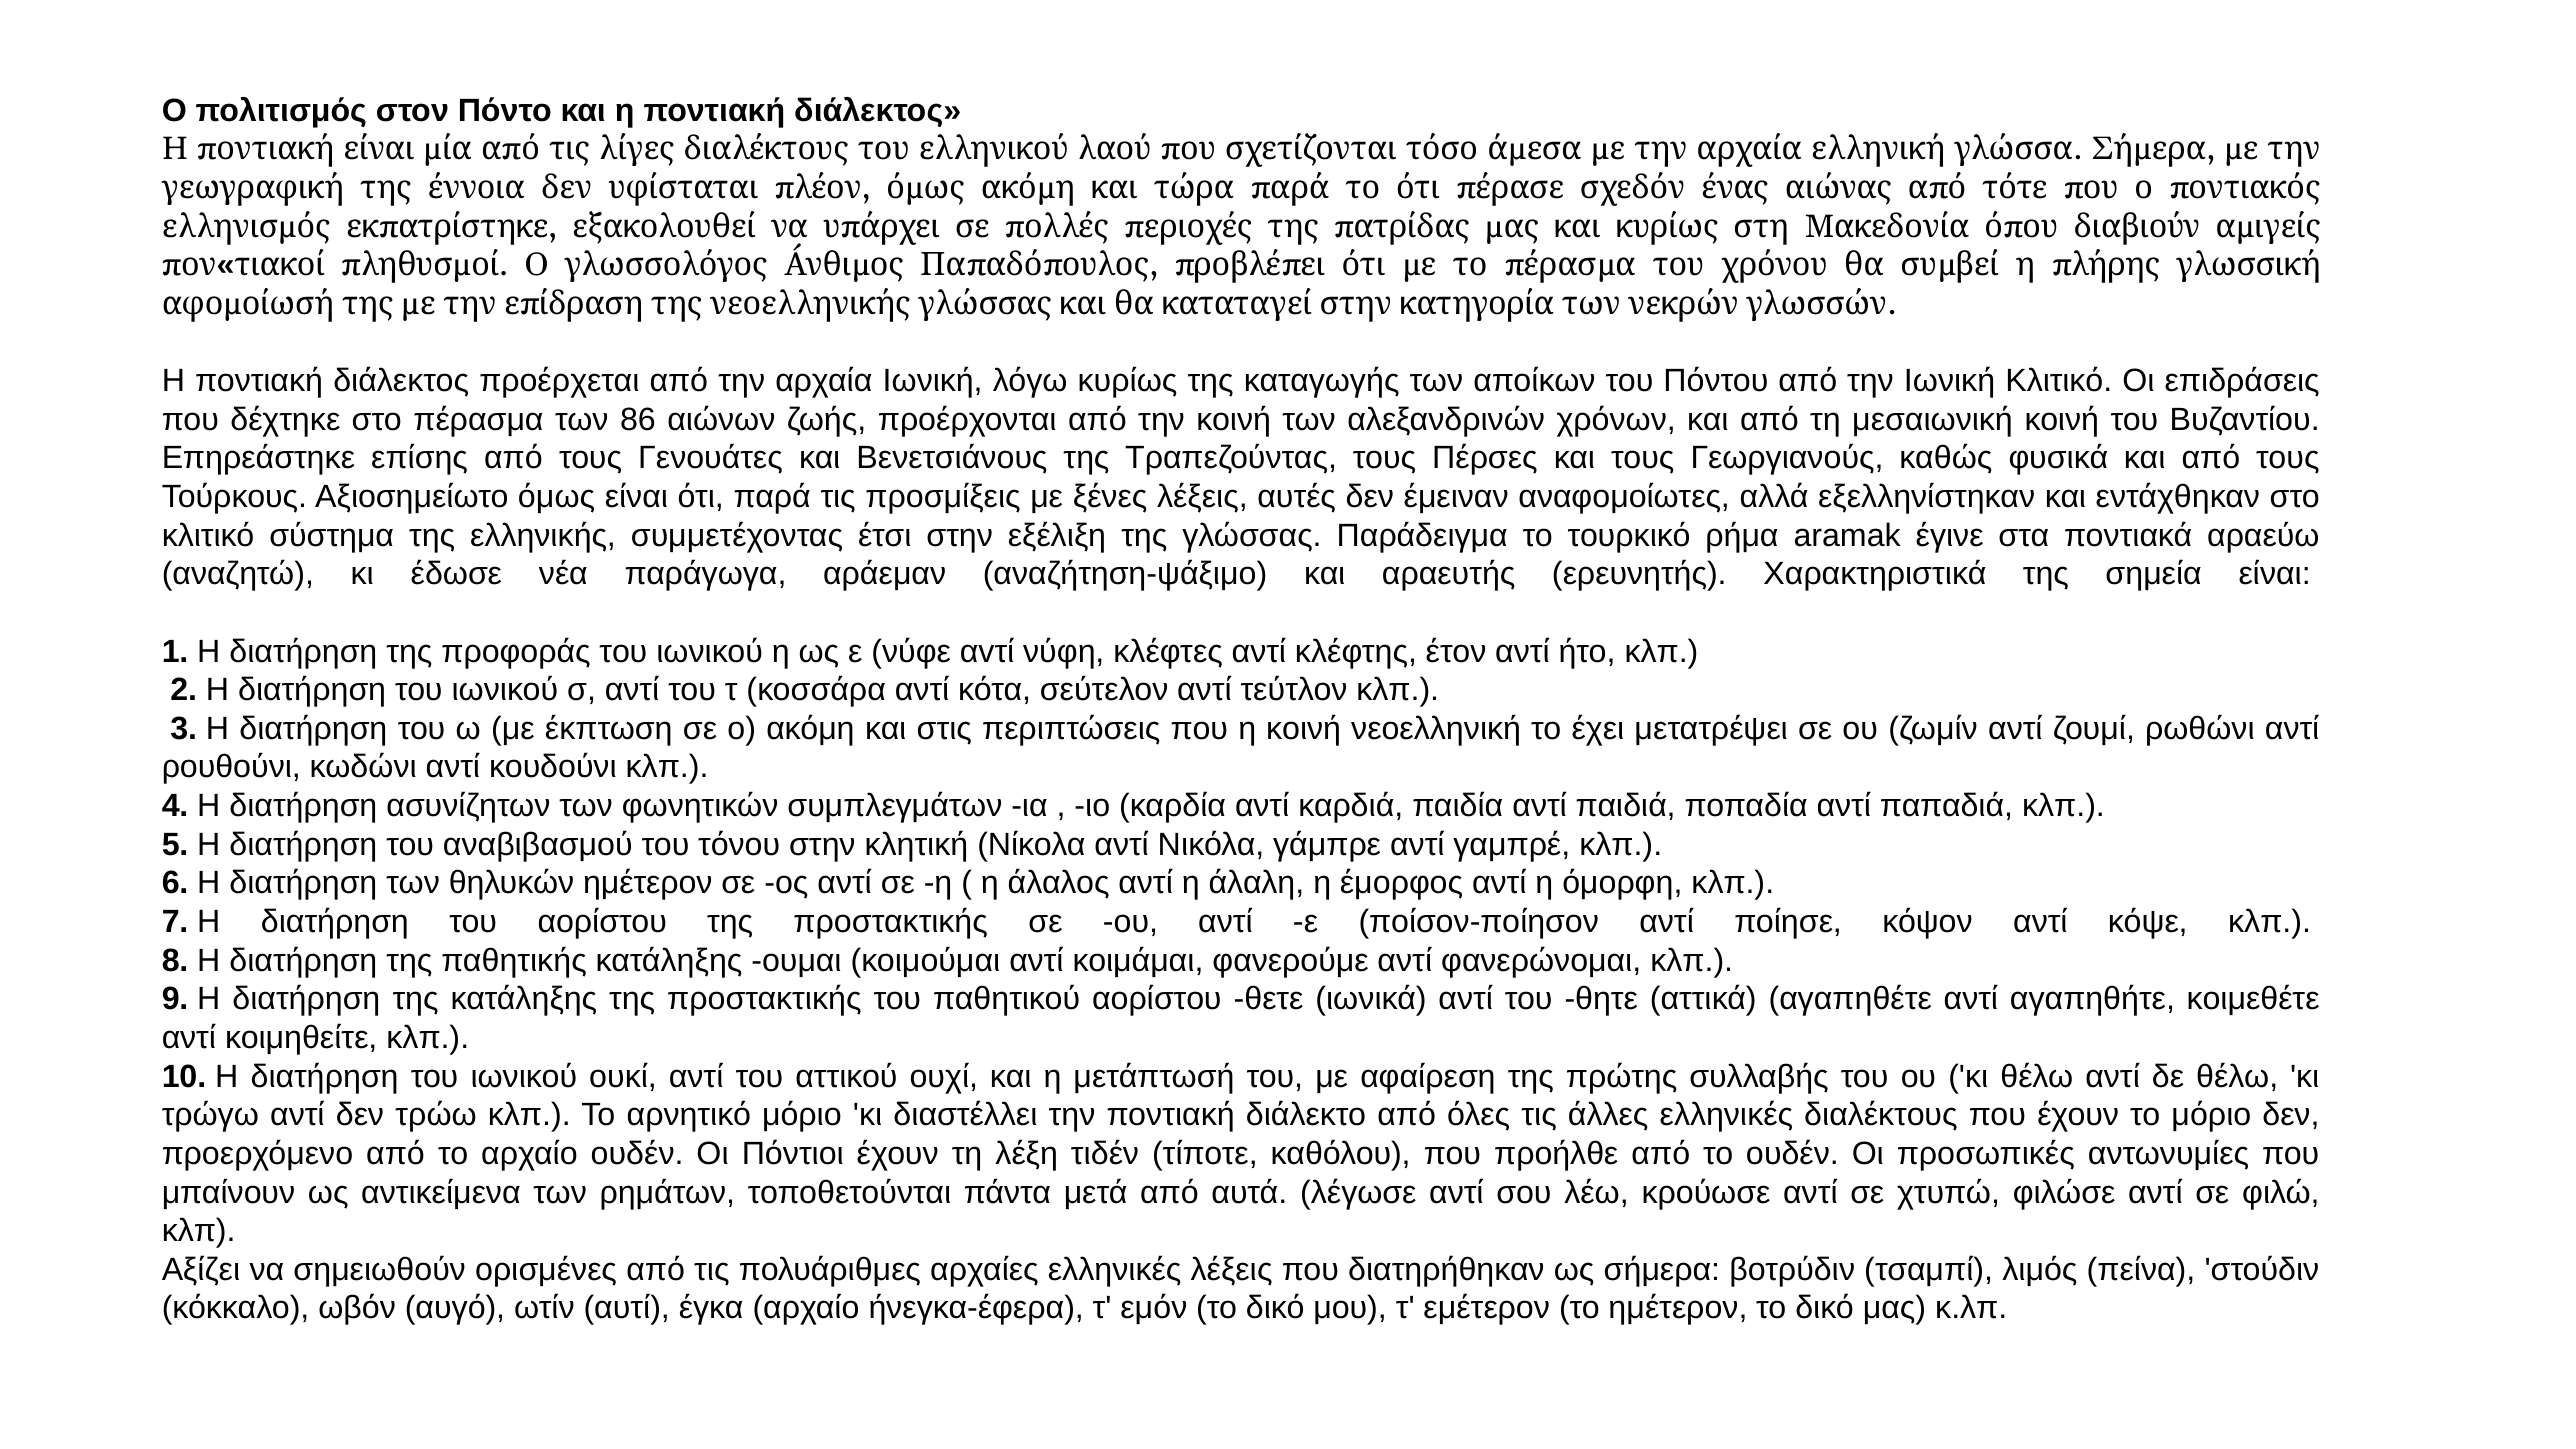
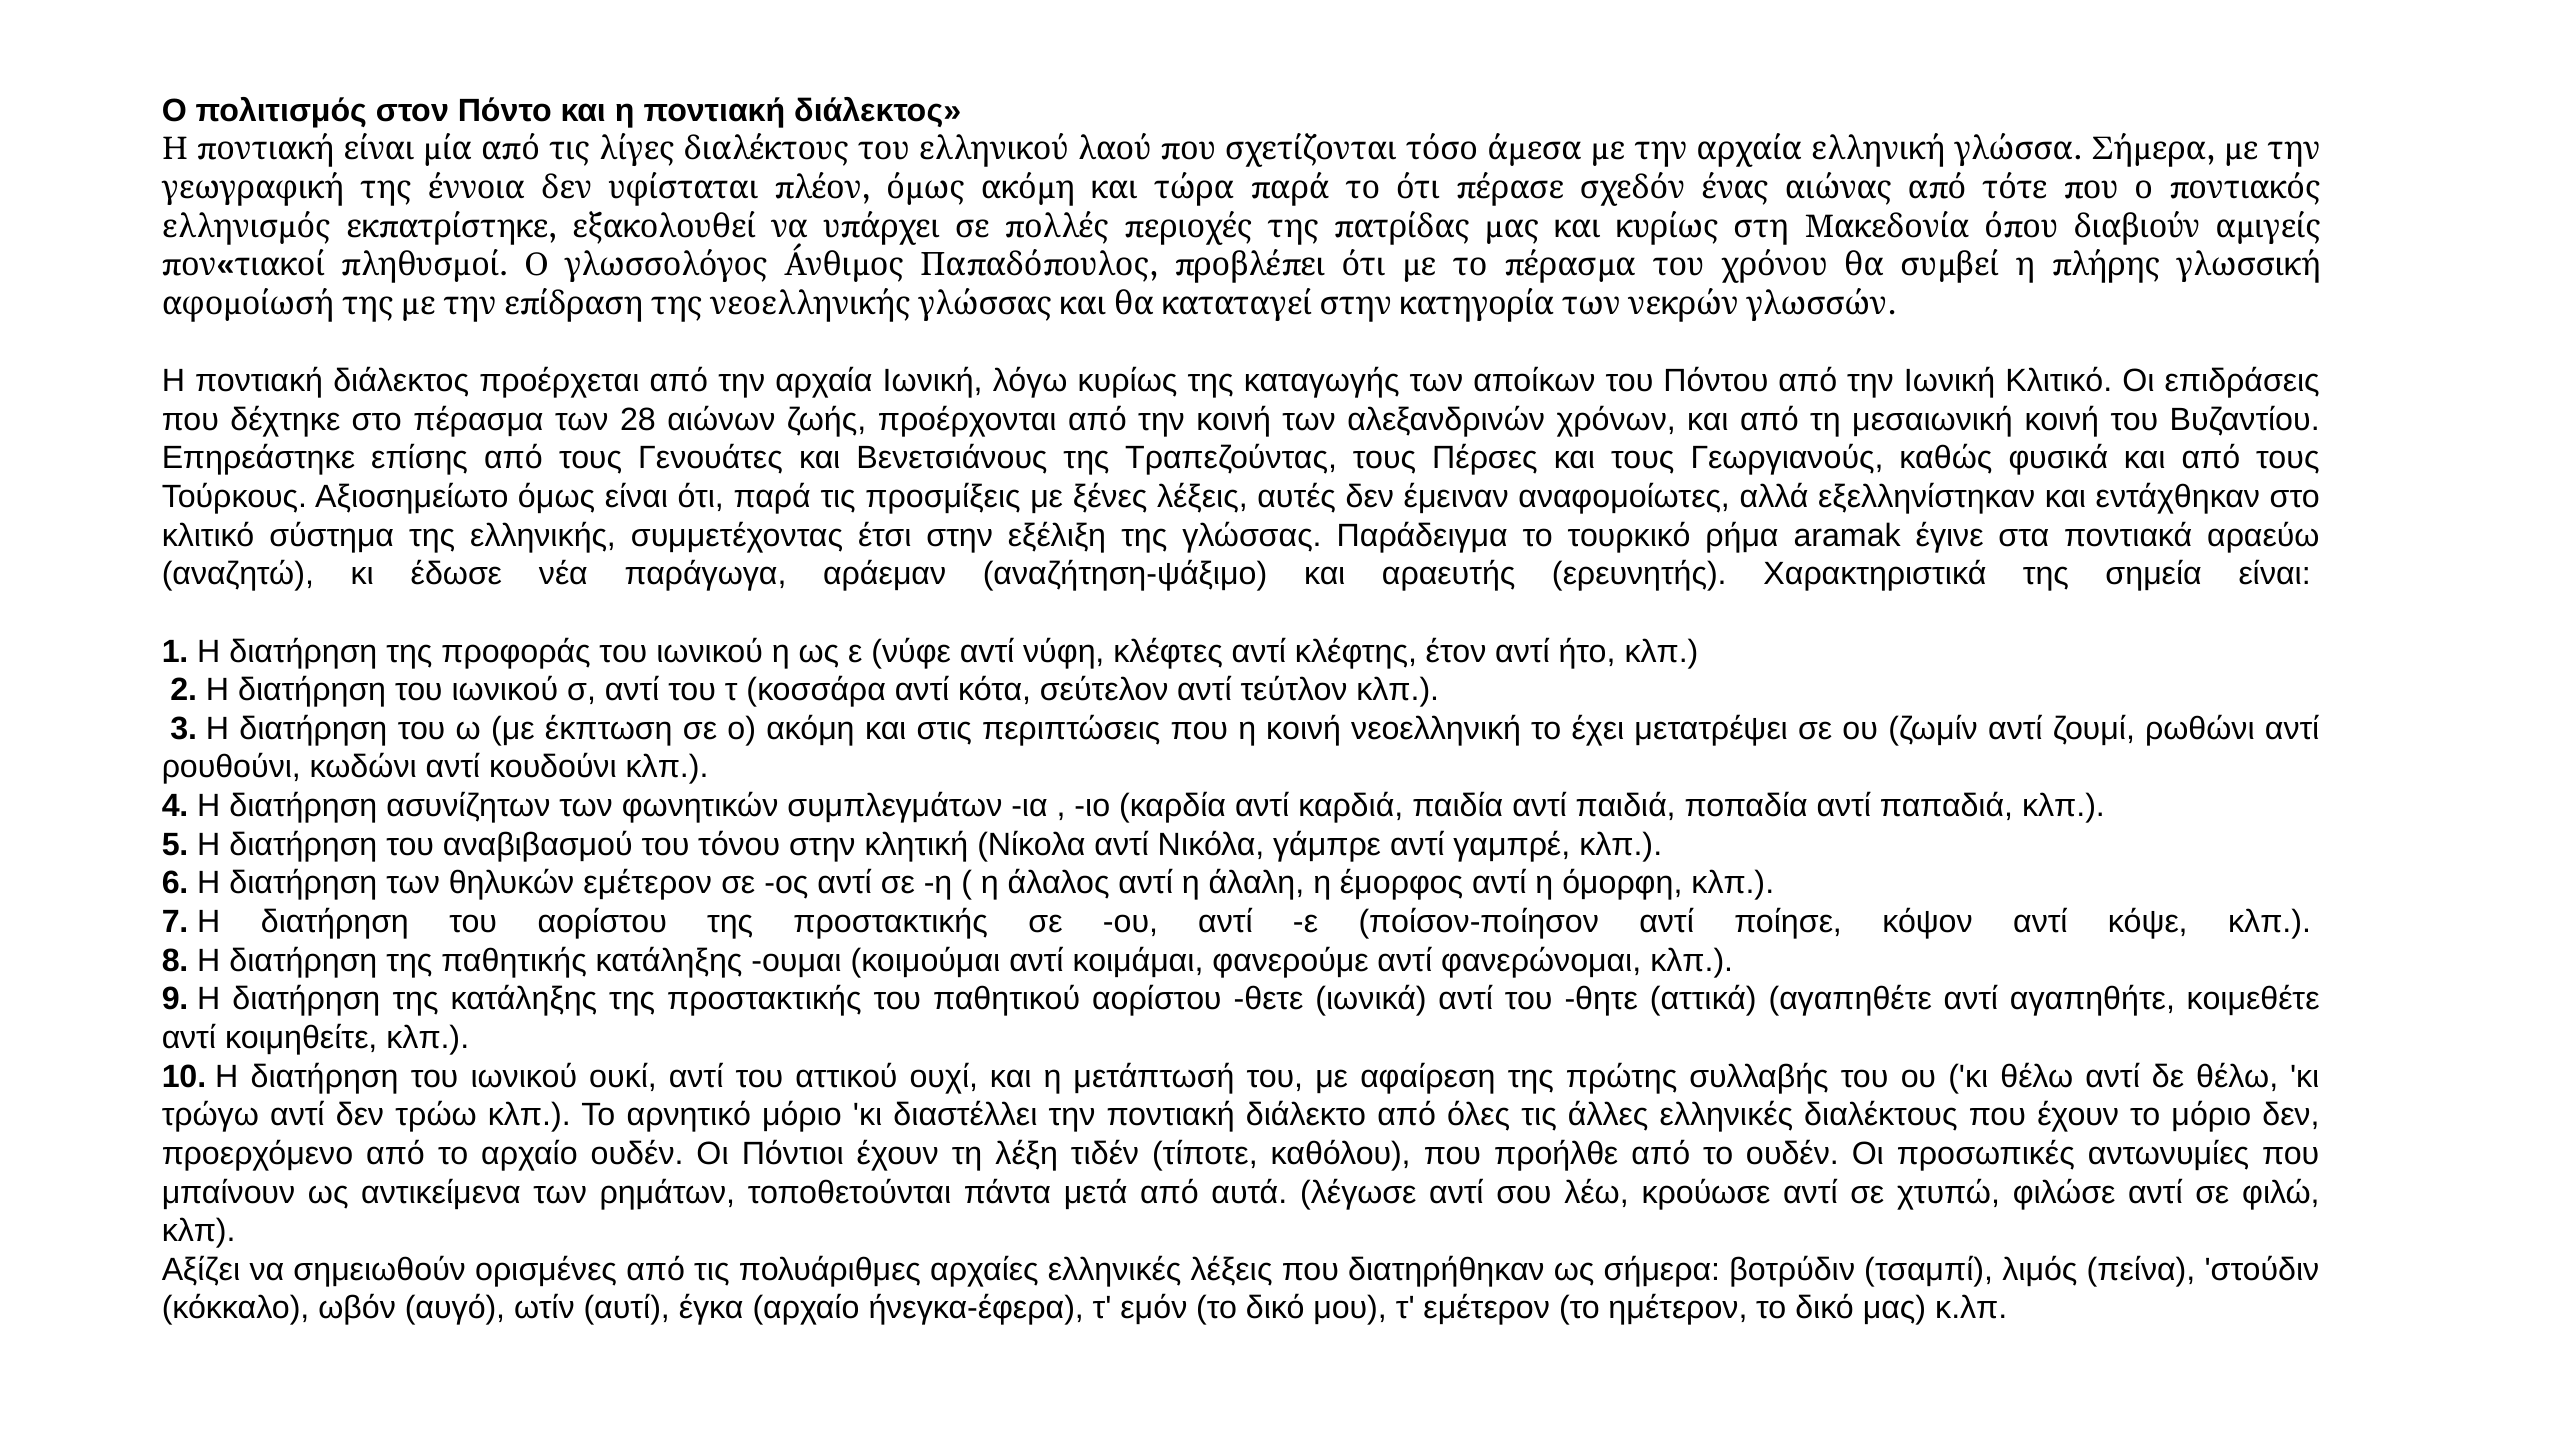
86: 86 -> 28 (638, 420)
θηλυκών ημέτερον: ημέτερον -> εμέτερον (648, 883)
